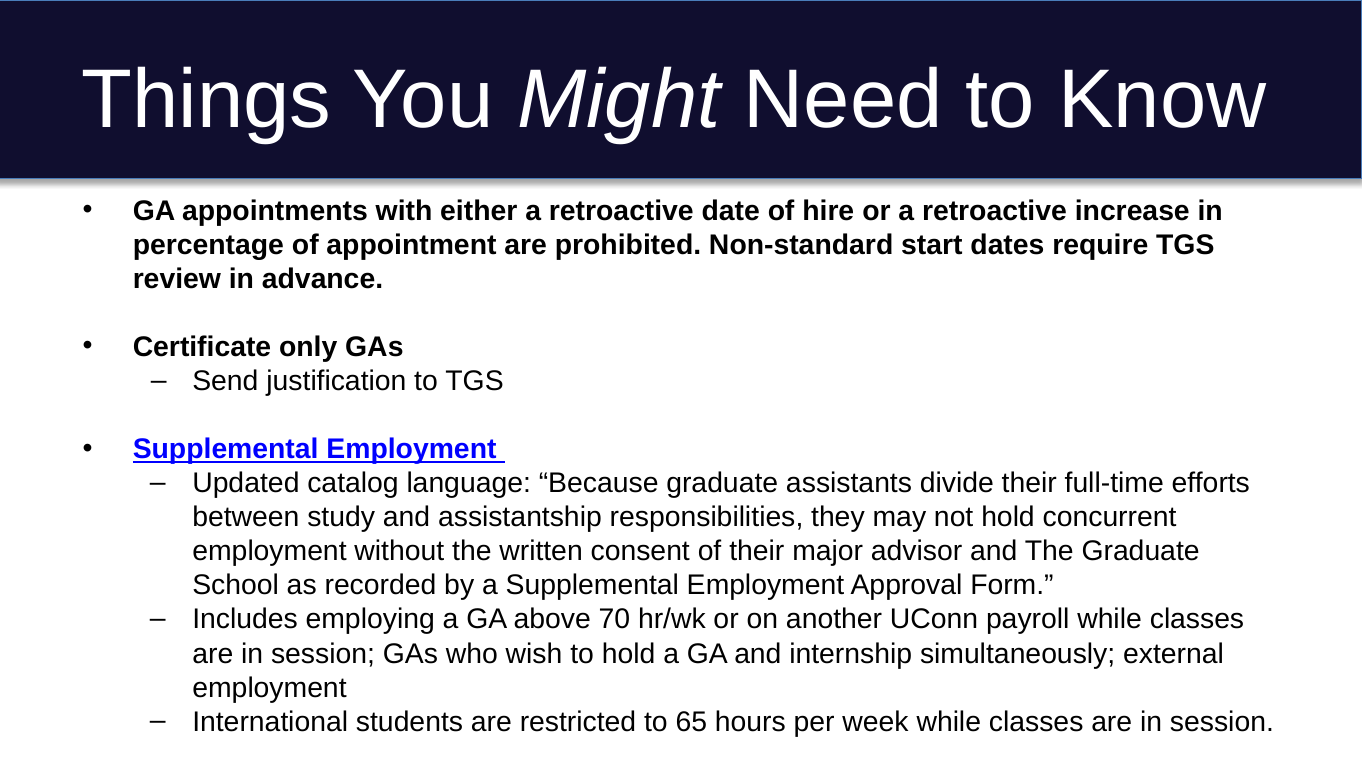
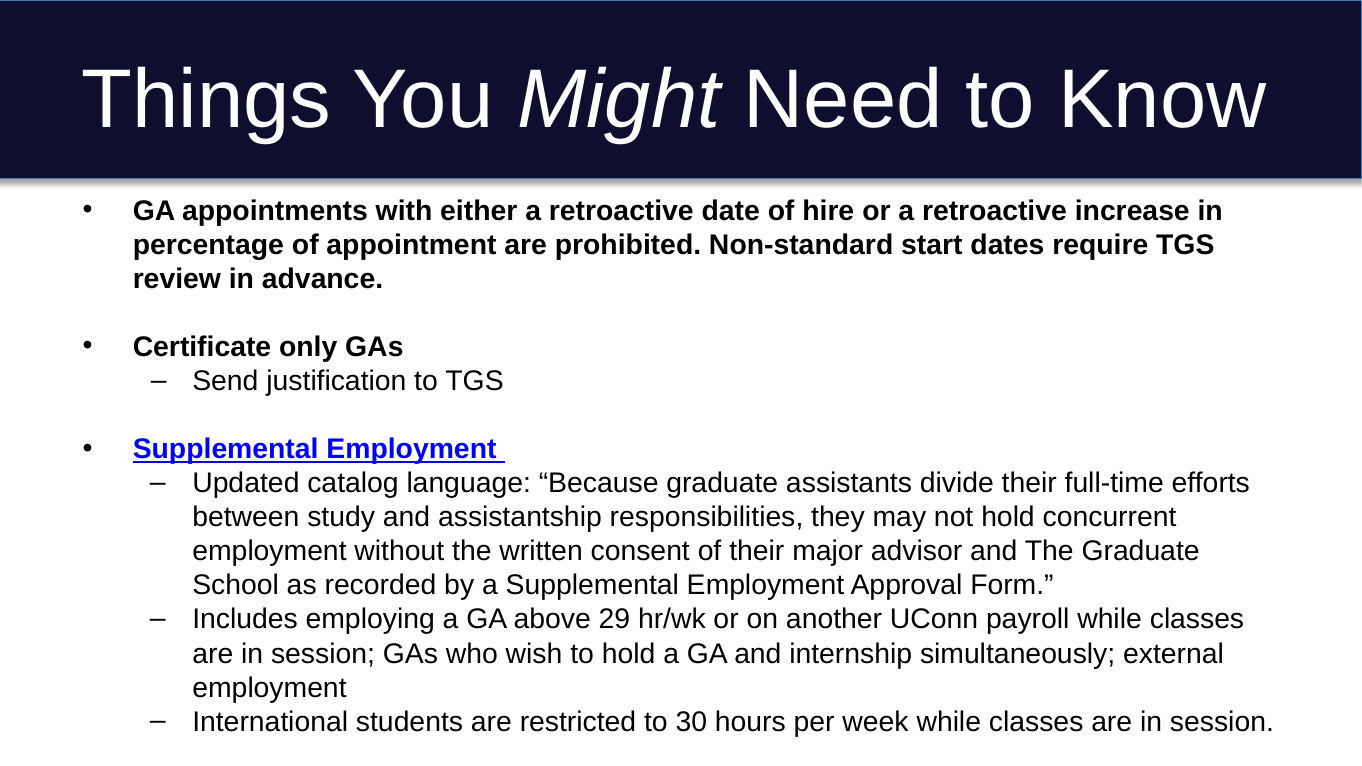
70: 70 -> 29 (614, 620)
65: 65 -> 30 (691, 722)
